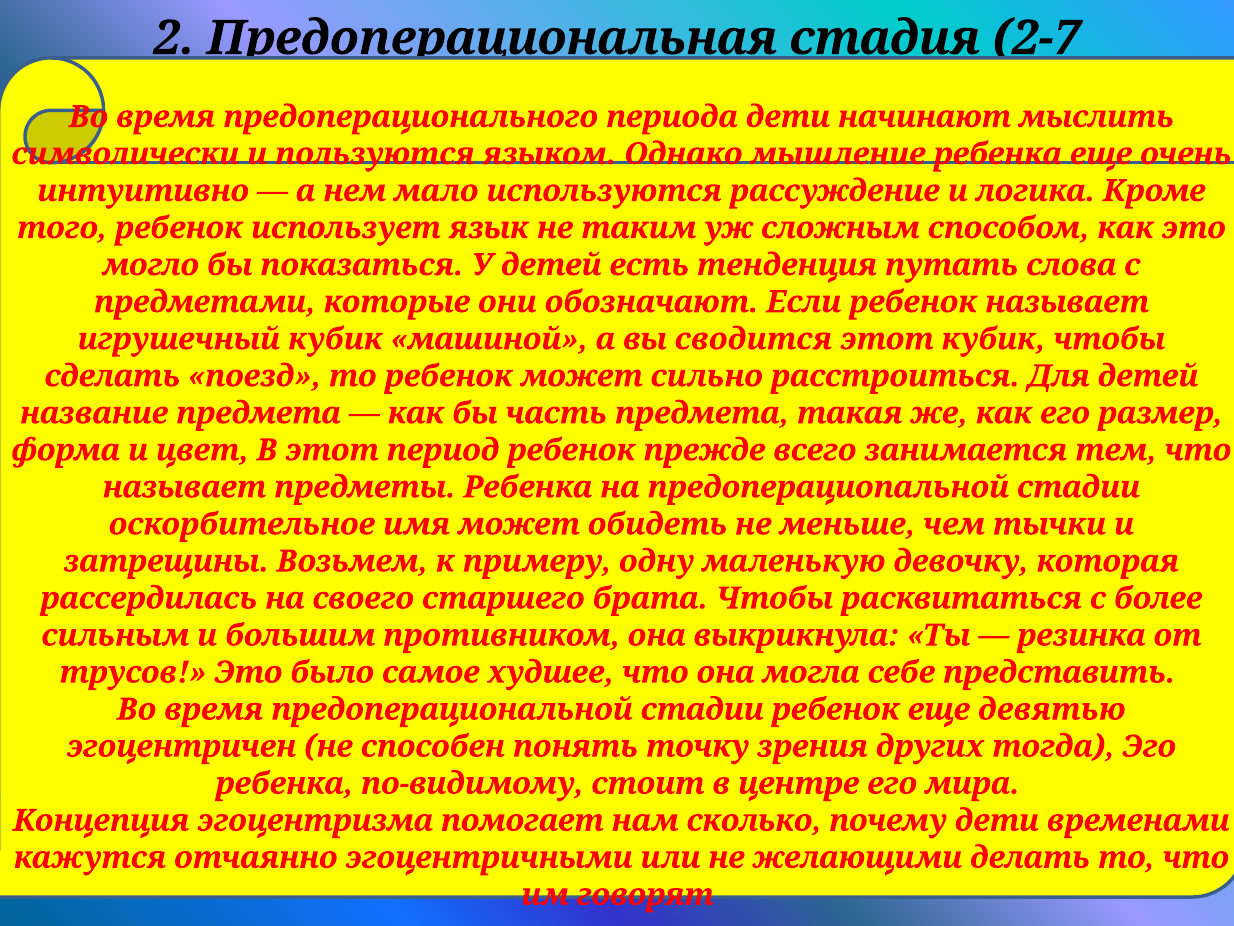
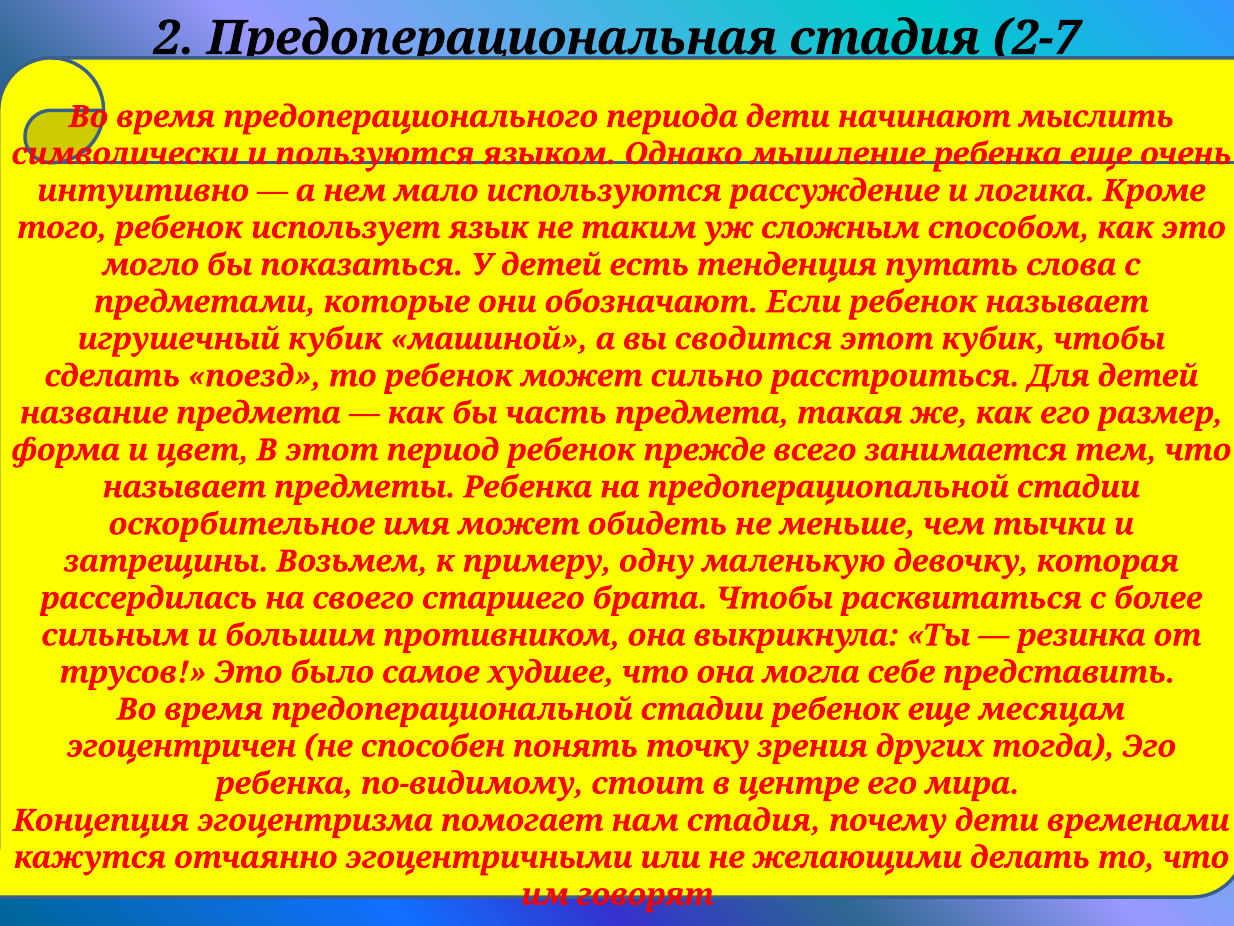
девятью: девятью -> месяцам (1052, 709)
нам сколько: сколько -> стадия (754, 820)
